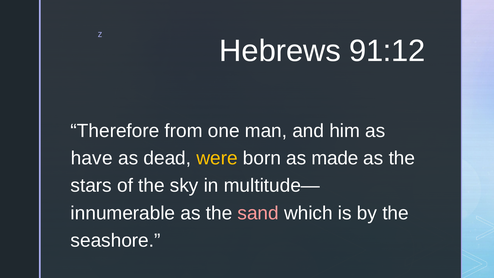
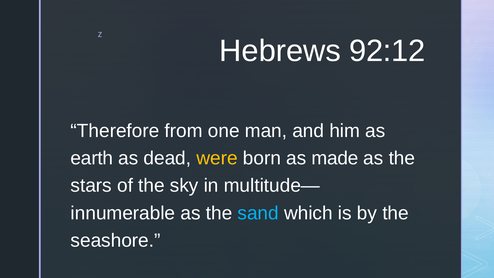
91:12: 91:12 -> 92:12 (387, 51)
have: have -> earth (92, 158)
sand colour: pink -> light blue (258, 213)
